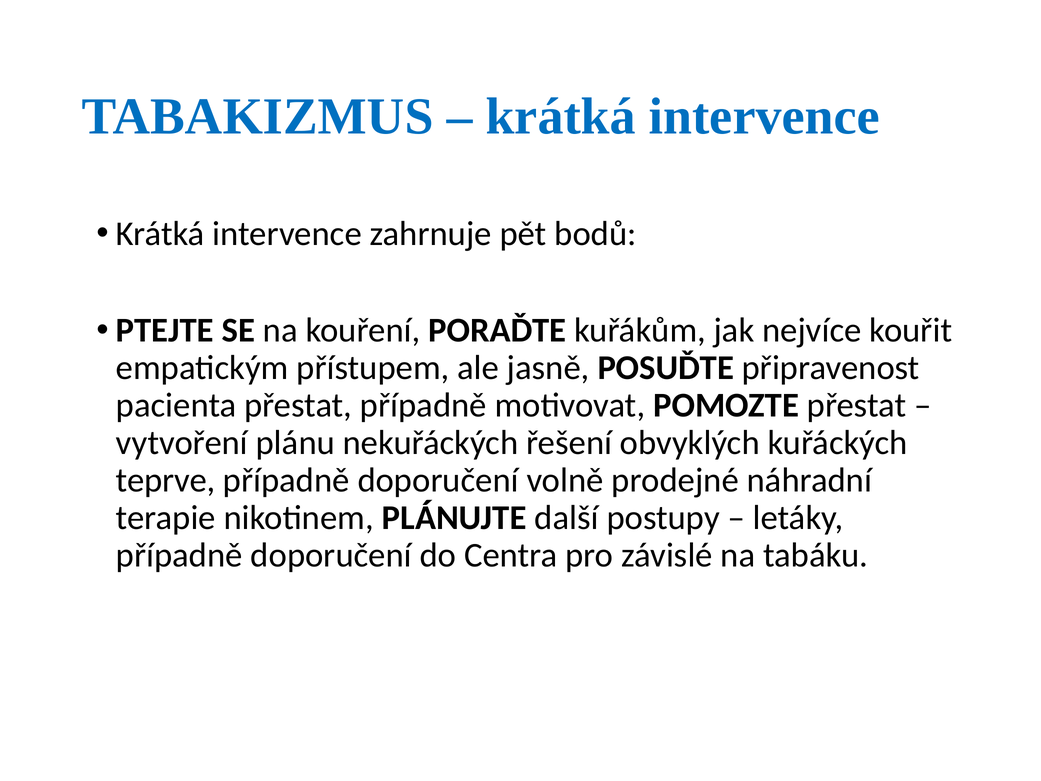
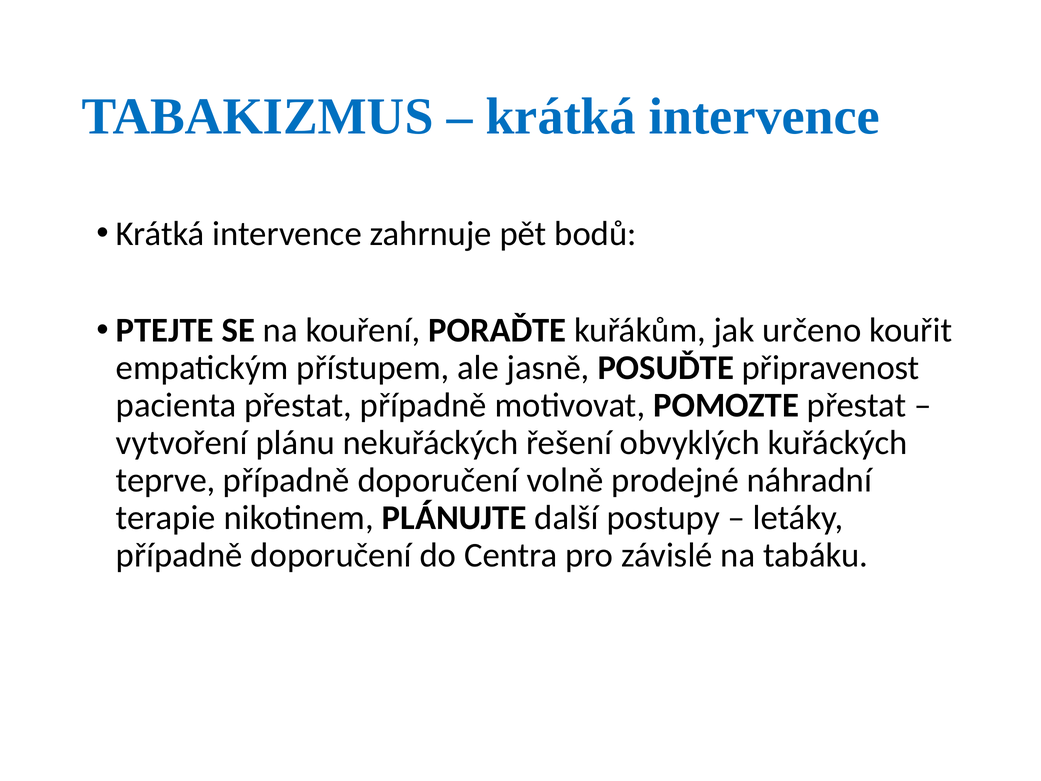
nejvíce: nejvíce -> určeno (812, 330)
